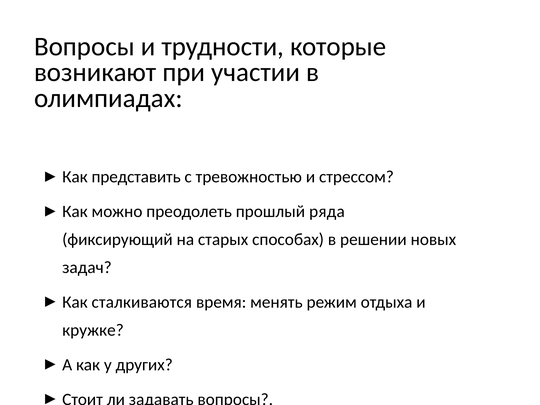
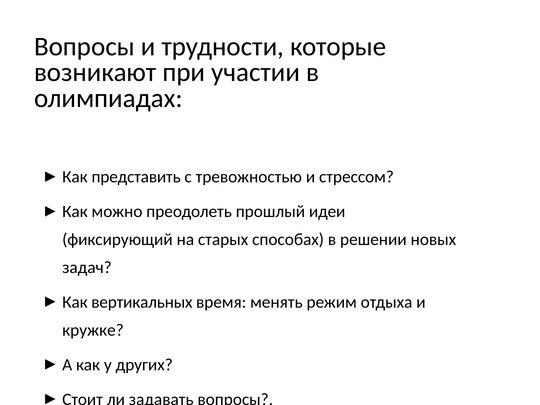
ряда: ряда -> идеи (327, 212)
сталкиваются: сталкиваются -> вертикальных (142, 302)
